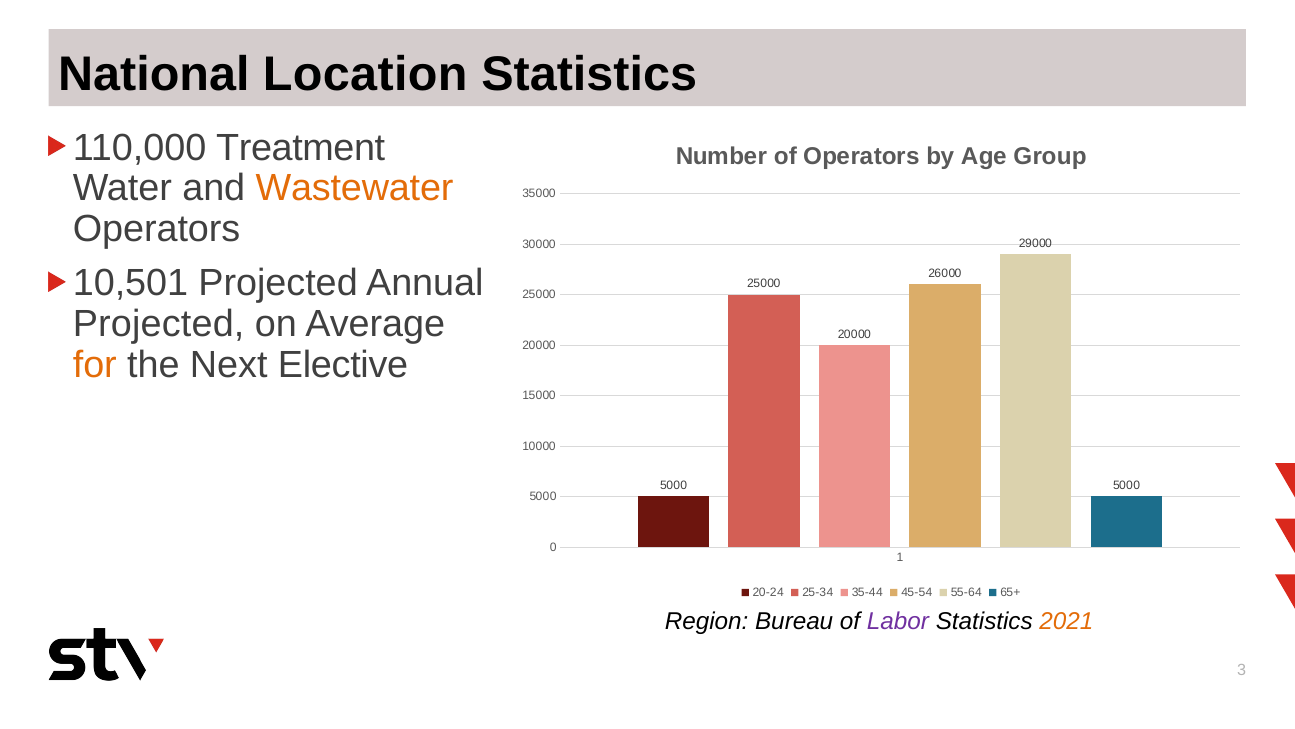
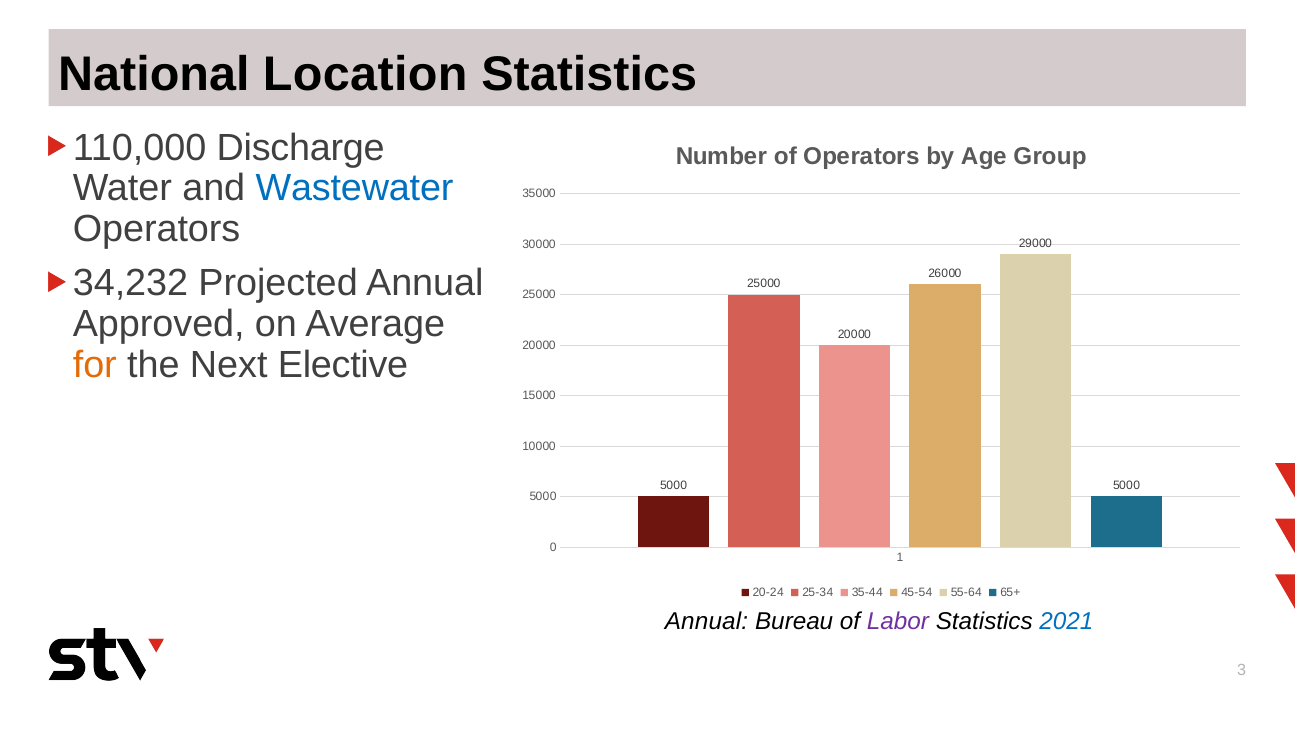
Treatment: Treatment -> Discharge (301, 147)
Wastewater colour: orange -> blue (355, 188)
10,501: 10,501 -> 34,232 (131, 283)
Projected: Projected -> Approved (159, 324)
Region: Region -> Annual (706, 621)
2021 colour: orange -> blue (1066, 621)
